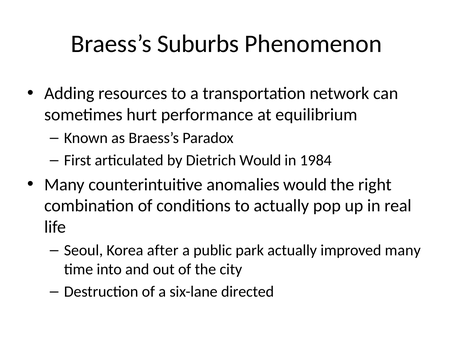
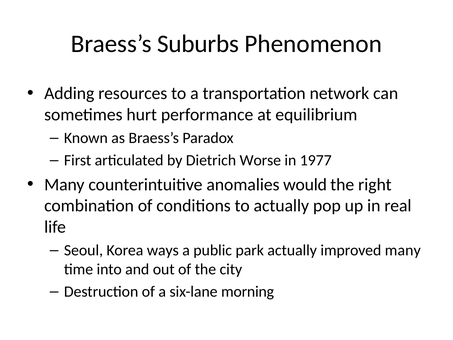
Dietrich Would: Would -> Worse (260, 160)
1984: 1984 -> 1977 (316, 160)
after: after -> ways (163, 250)
directed: directed -> morning (248, 291)
